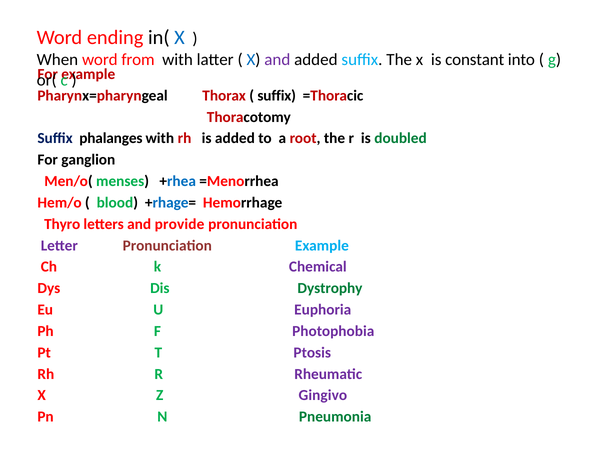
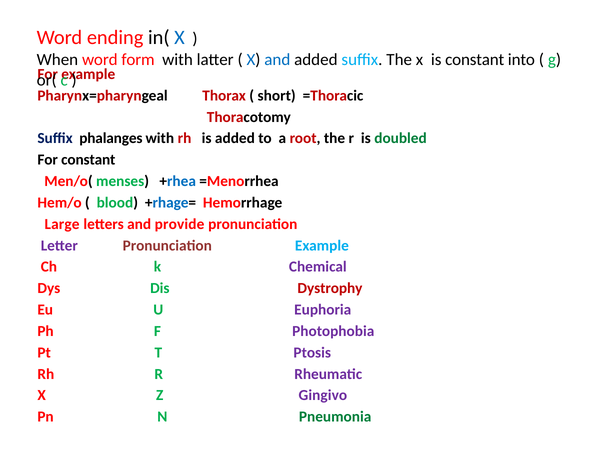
from: from -> form (138, 60)
and colour: purple -> blue (277, 60)
suffix: suffix -> short (277, 96)
For ganglion: ganglion -> constant (88, 160)
Thyro: Thyro -> Large (62, 224)
Dystrophy colour: green -> red (330, 288)
